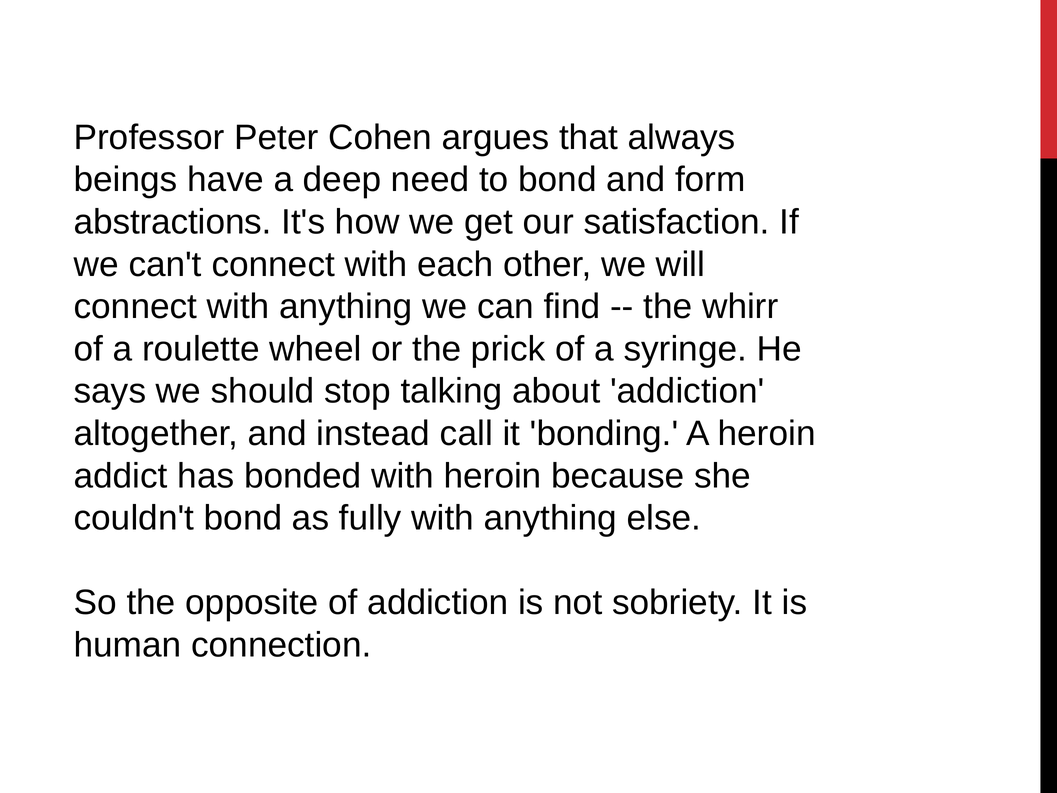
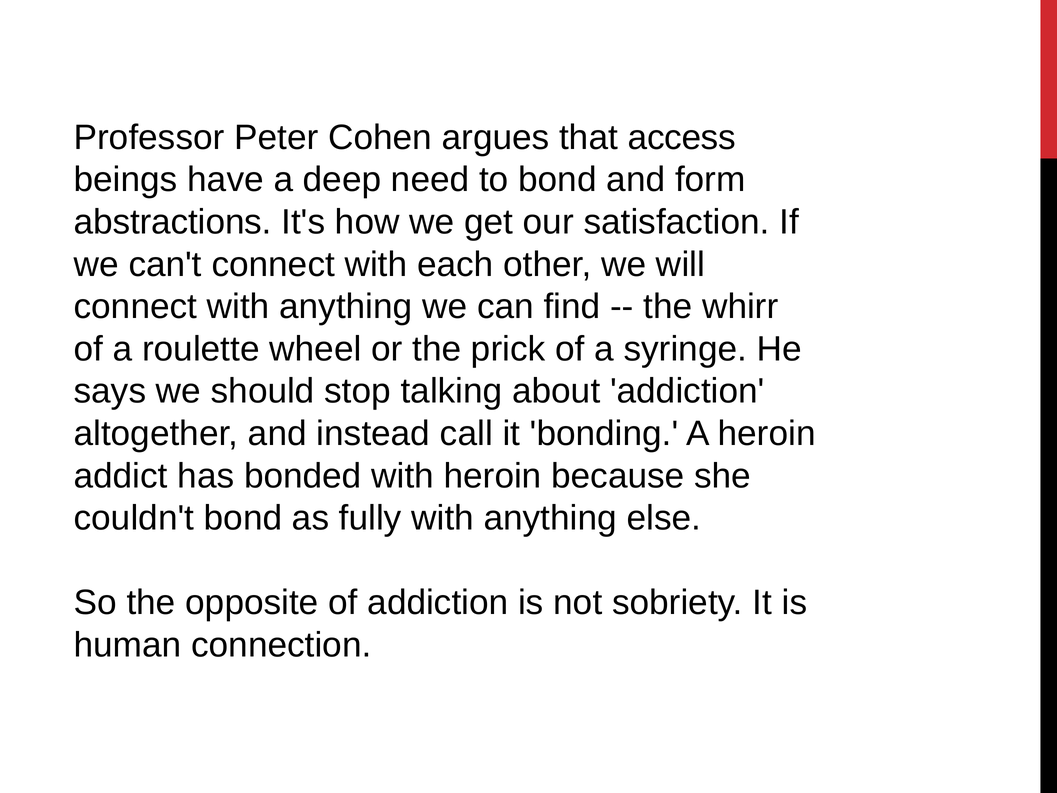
always: always -> access (682, 138)
